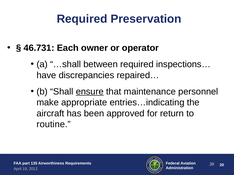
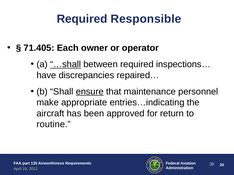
Preservation: Preservation -> Responsible (146, 19)
46.731: 46.731 -> 71.405 (39, 48)
…shall underline: none -> present (66, 65)
